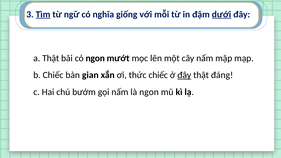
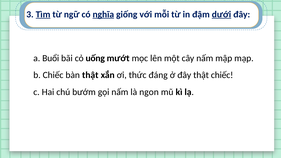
nghĩa underline: none -> present (103, 14)
a Thật: Thật -> Buổi (51, 58)
cỏ ngon: ngon -> uống (95, 58)
bàn gian: gian -> thật (90, 75)
thức chiếc: chiếc -> đáng (158, 75)
đây underline: present -> none (184, 75)
thật đáng: đáng -> chiếc (222, 75)
